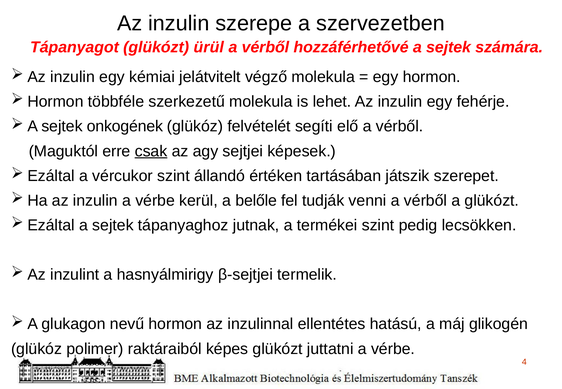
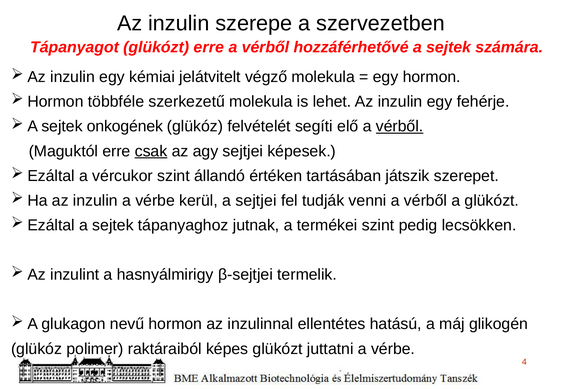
glükózt ürül: ürül -> erre (209, 47)
vérből underline: none -> present (400, 126)
a belőle: belőle -> sejtjei (256, 201)
